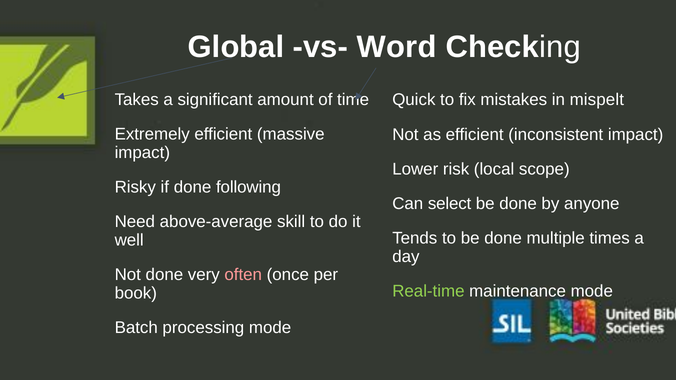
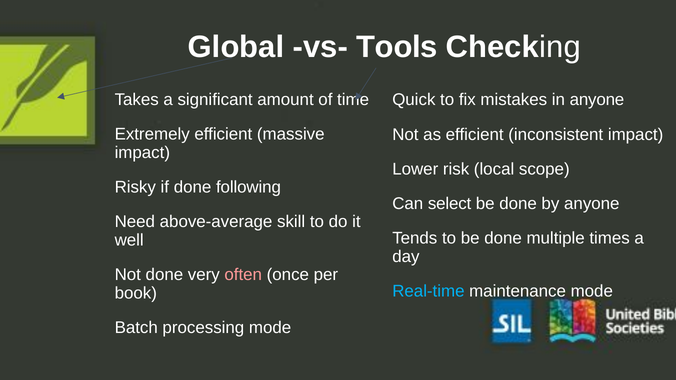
Word: Word -> Tools (397, 47)
in mispelt: mispelt -> anyone (597, 100)
Real-time colour: light green -> light blue (428, 291)
